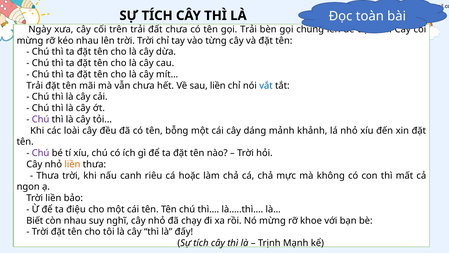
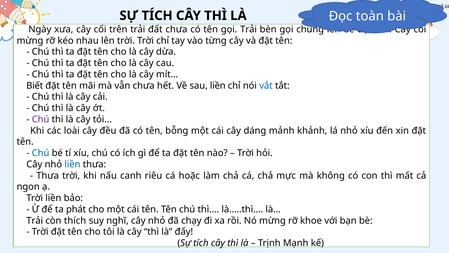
Trải: Trải -> Biết (35, 85)
Chú colour: purple -> blue (41, 153)
liền colour: orange -> blue (72, 164)
điệu: điệu -> phát (76, 209)
Biết: Biết -> Trải (35, 220)
còn nhau: nhau -> thích (75, 220)
